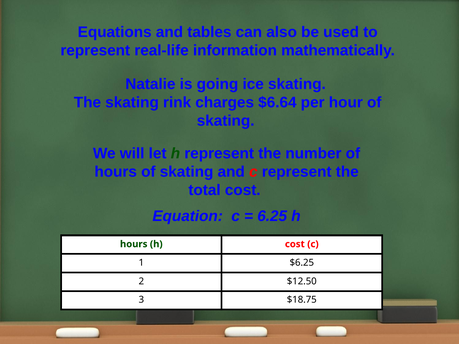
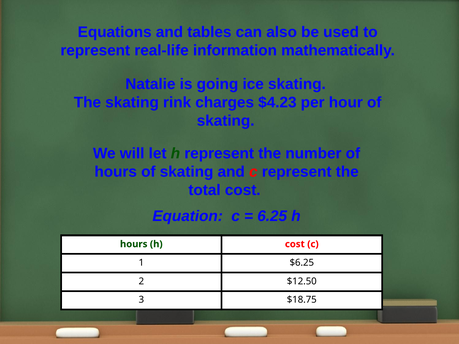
$6.64: $6.64 -> $4.23 (277, 102)
